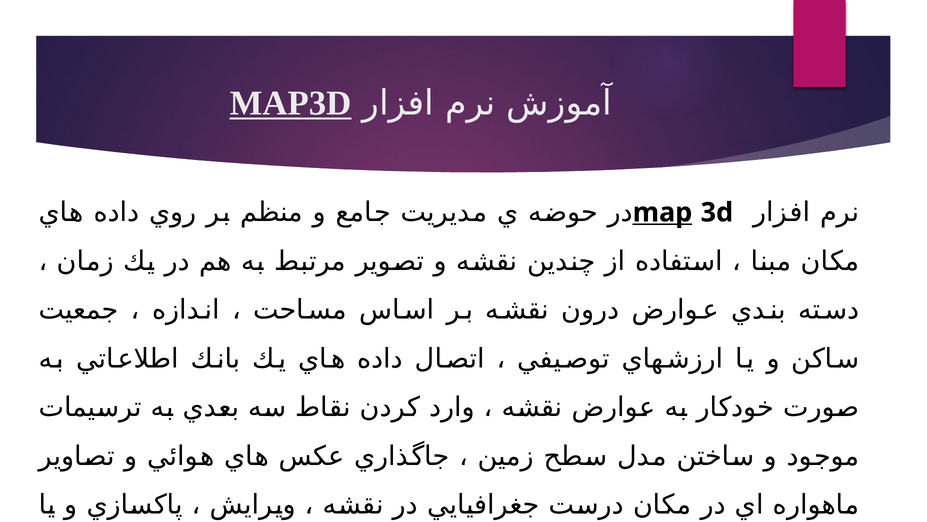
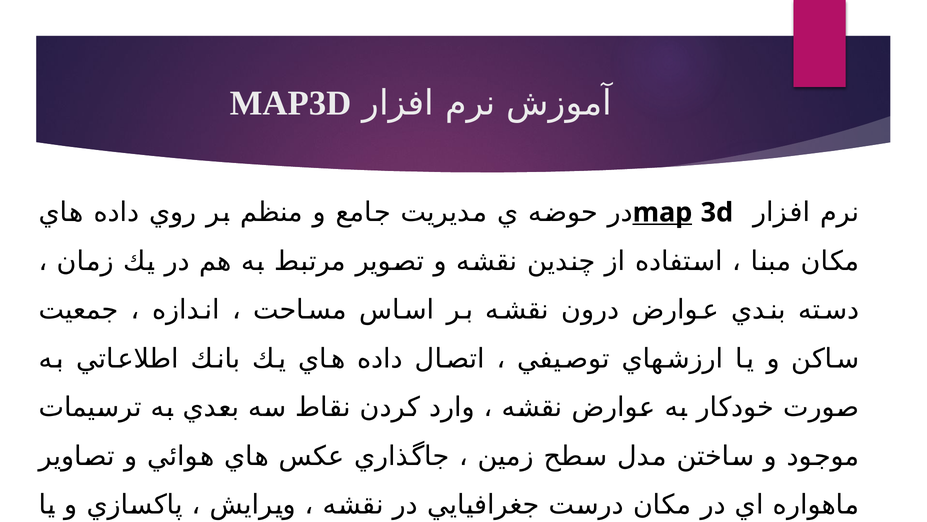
MAP3D underline: present -> none (290, 103)
